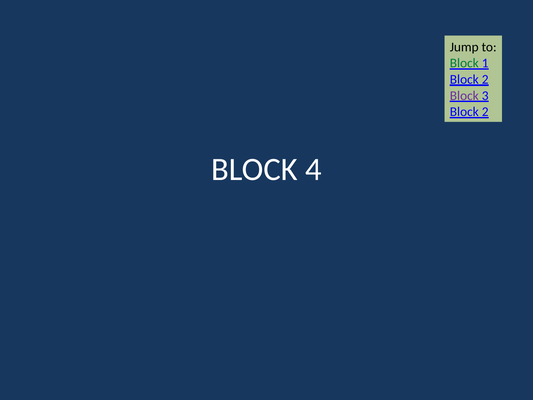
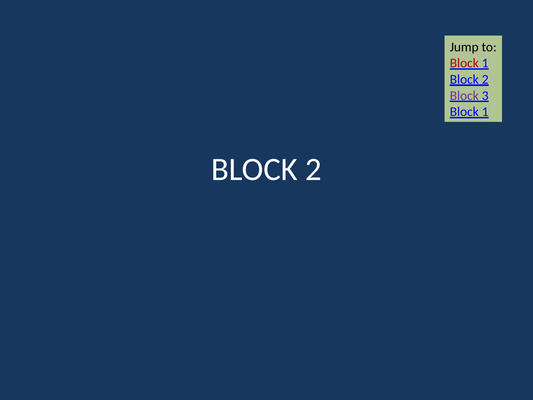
Block colour: green -> red (464, 63)
2: 2 -> 1 (485, 112)
4: 4 -> 2 (313, 169)
